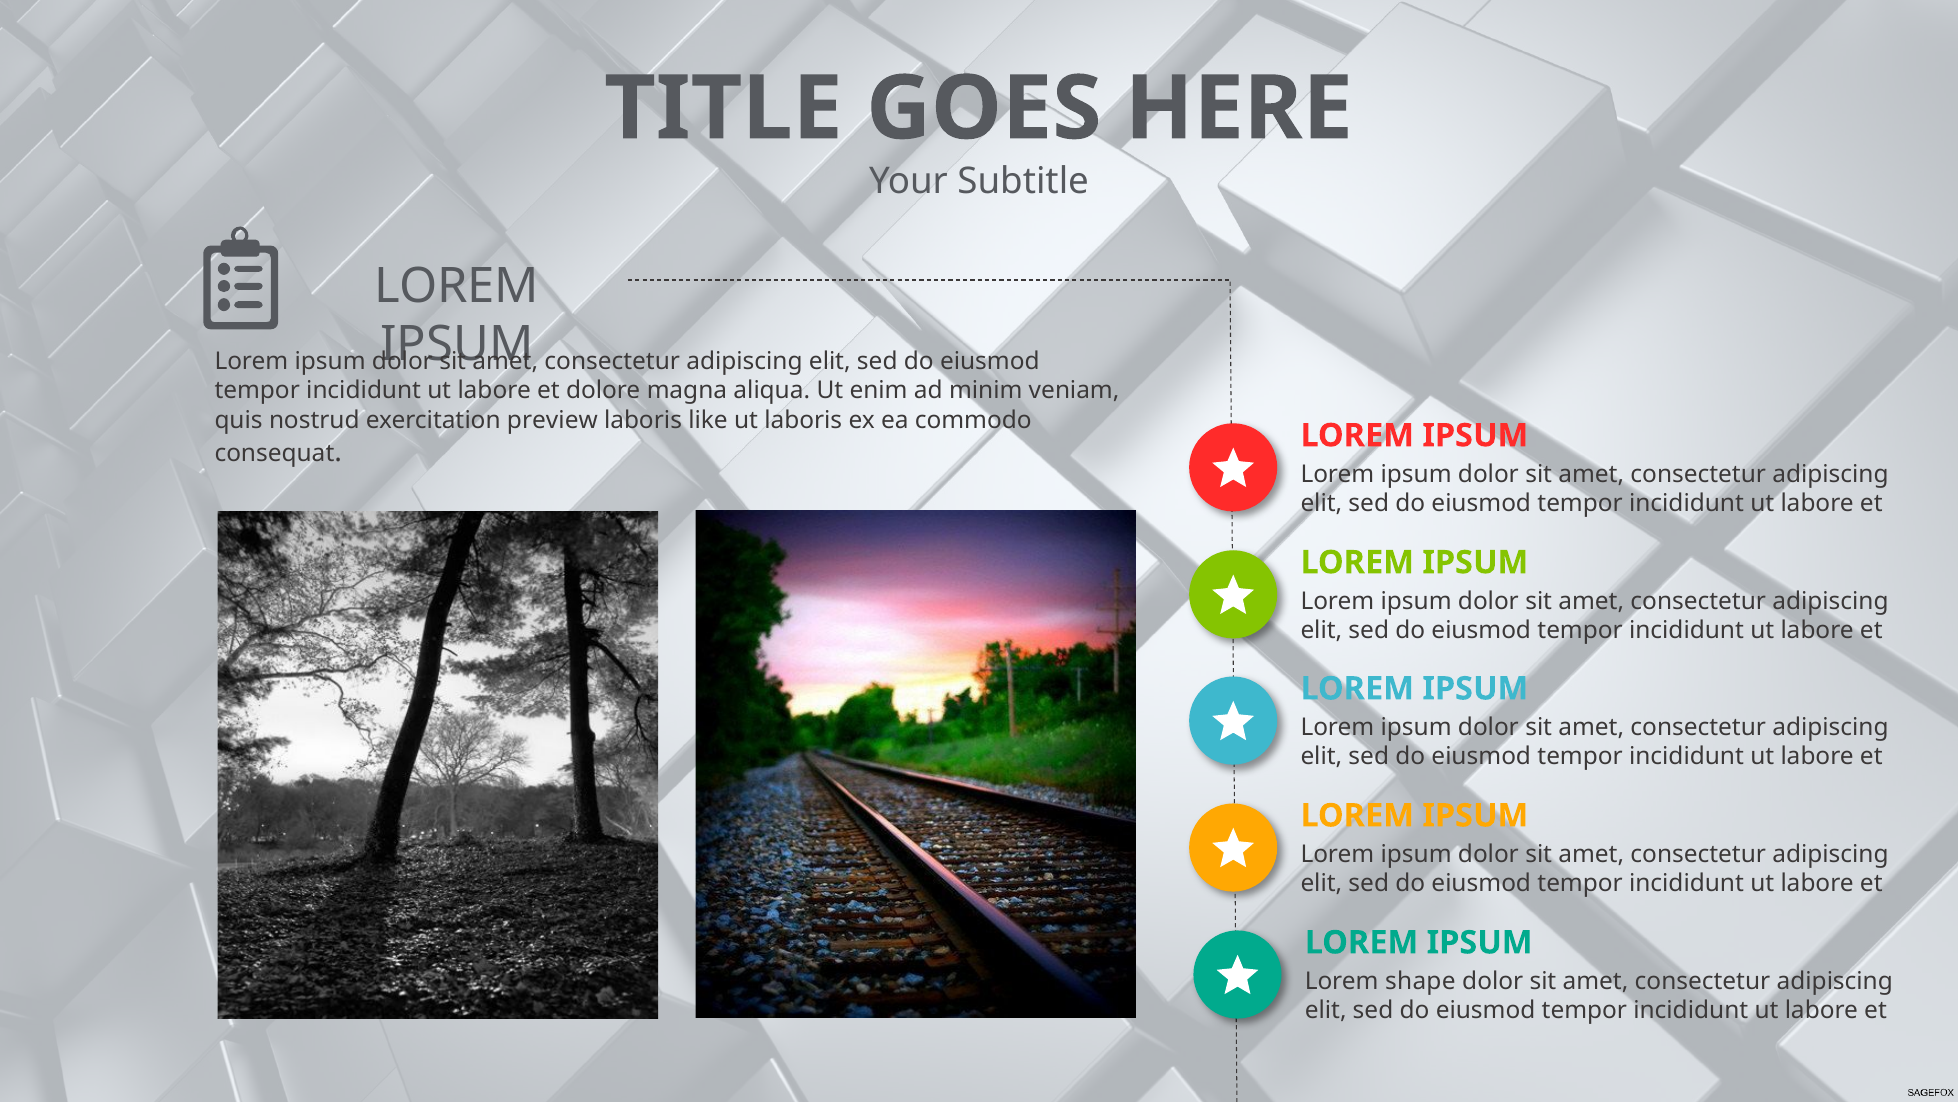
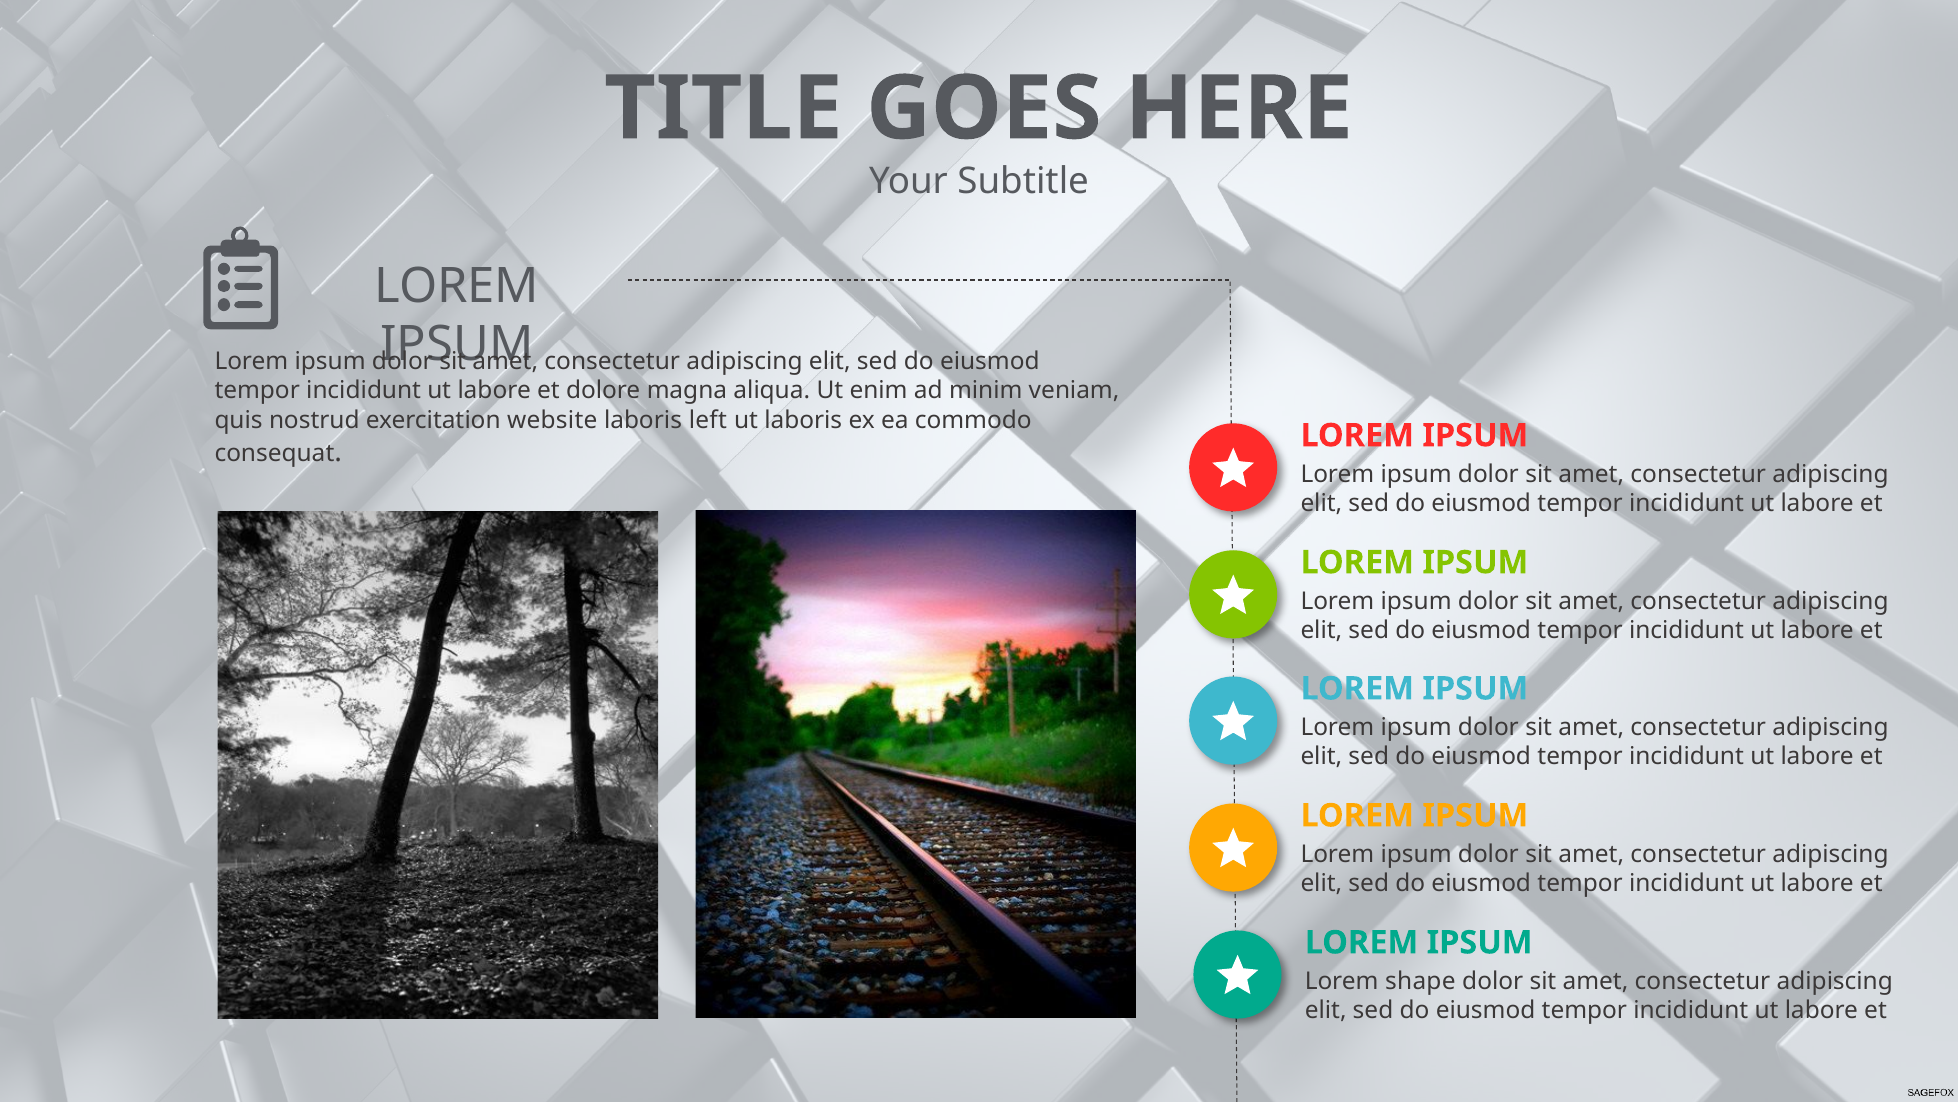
preview: preview -> website (552, 420)
like: like -> left (708, 420)
